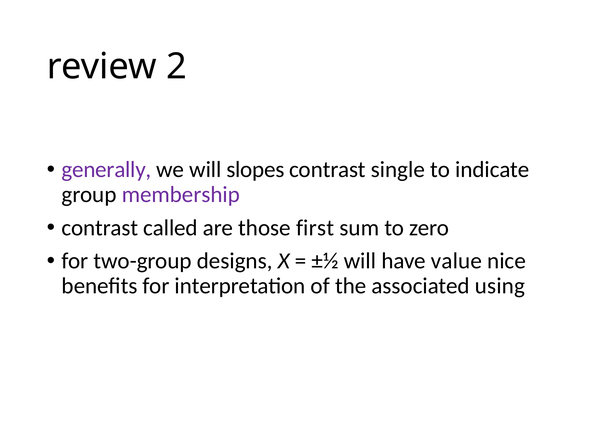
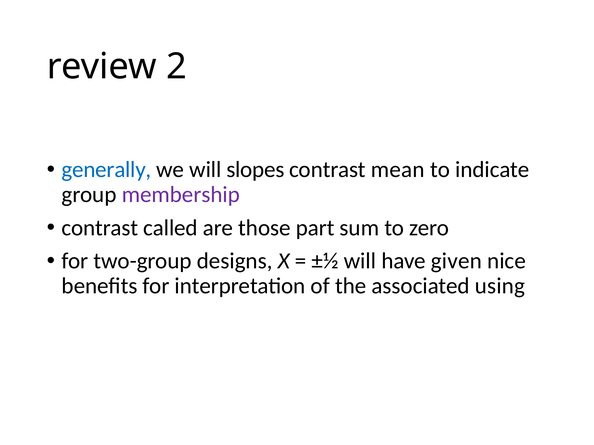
generally colour: purple -> blue (106, 170)
single: single -> mean (398, 170)
first: first -> part (315, 228)
value: value -> given (456, 261)
